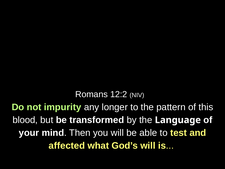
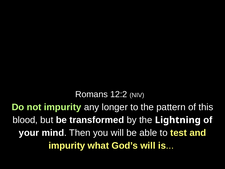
Language: Language -> Lightning (178, 120)
affected: affected -> impurity (67, 145)
